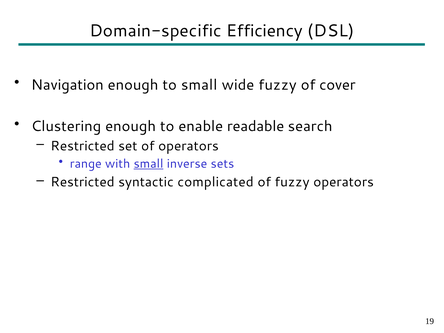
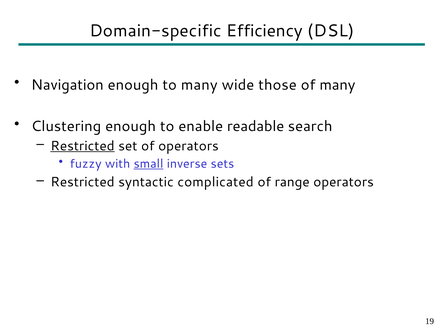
to small: small -> many (199, 85)
wide fuzzy: fuzzy -> those (278, 85)
of cover: cover -> many (337, 85)
Restricted underline: none -> present (82, 146)
range: range -> fuzzy (86, 164)
of fuzzy: fuzzy -> range (292, 182)
